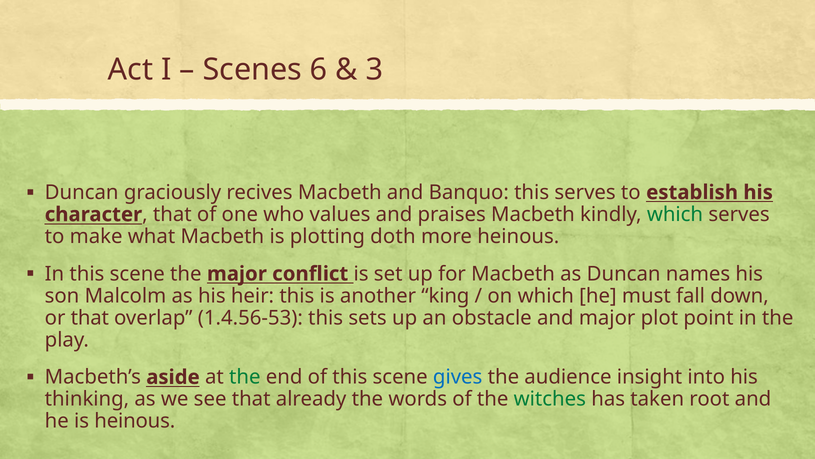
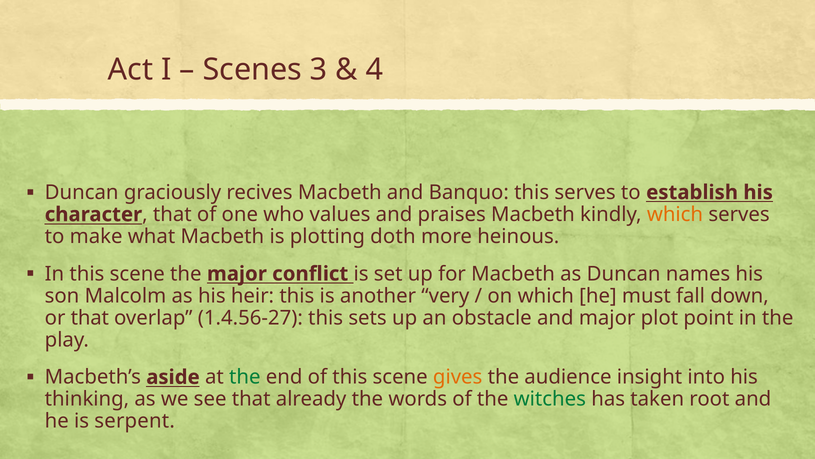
6: 6 -> 3 (319, 69)
3: 3 -> 4 (374, 69)
which colour: green -> orange (675, 214)
king: king -> very (445, 296)
1.4.56-53: 1.4.56-53 -> 1.4.56-27 (250, 318)
gives colour: blue -> orange (458, 377)
is heinous: heinous -> serpent (135, 421)
